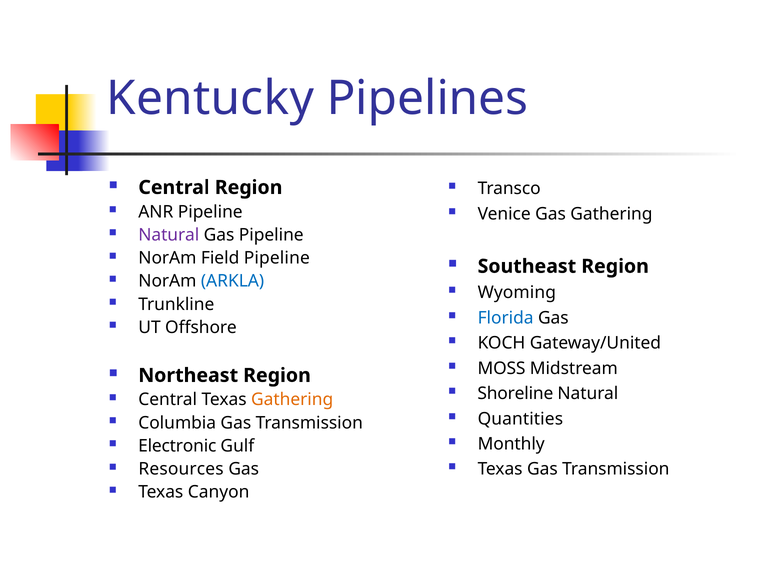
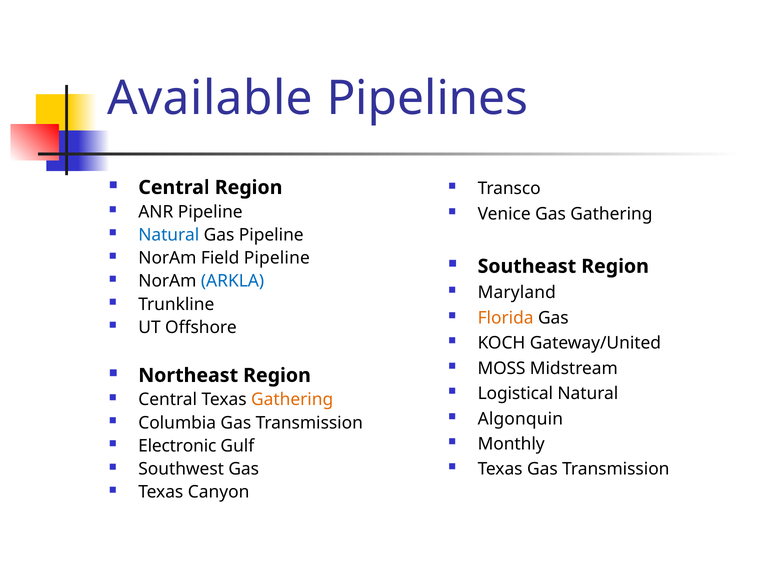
Kentucky: Kentucky -> Available (210, 99)
Natural colour: purple -> blue (169, 235)
Wyoming: Wyoming -> Maryland (517, 292)
Florida colour: blue -> orange (506, 318)
Shoreline: Shoreline -> Logistical (515, 393)
Quantities: Quantities -> Algonquin (520, 418)
Resources: Resources -> Southwest (181, 469)
